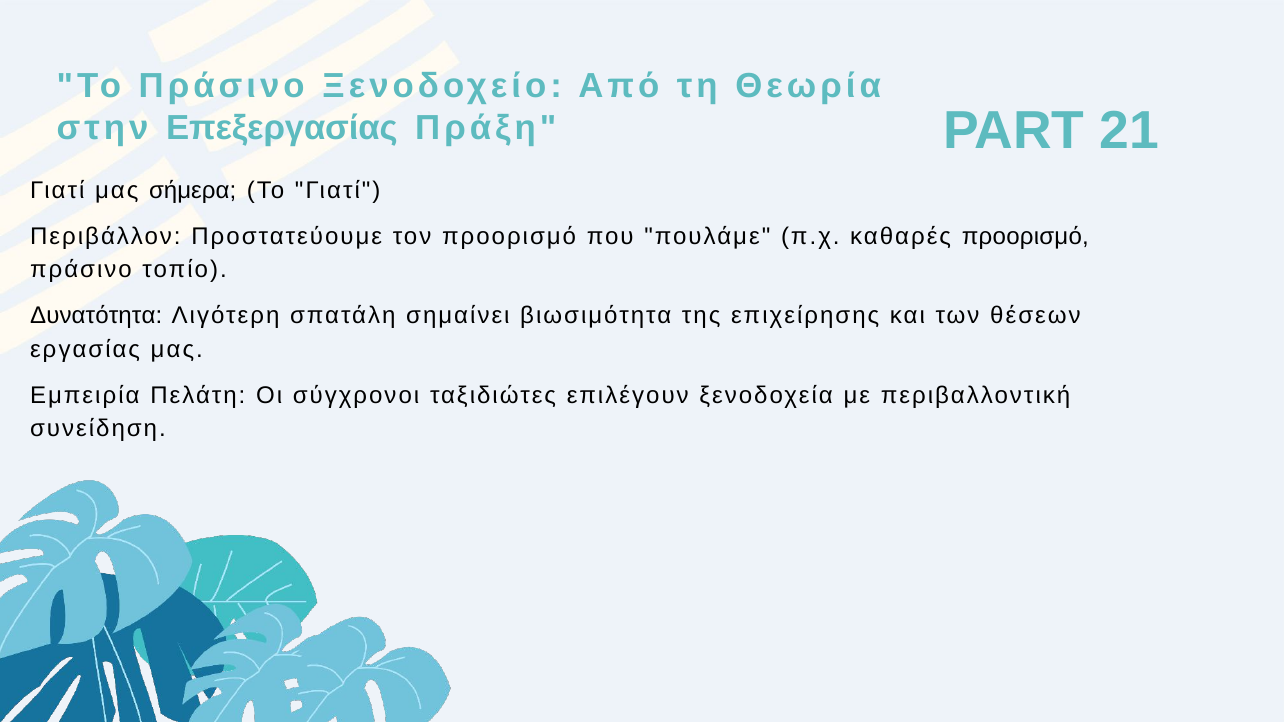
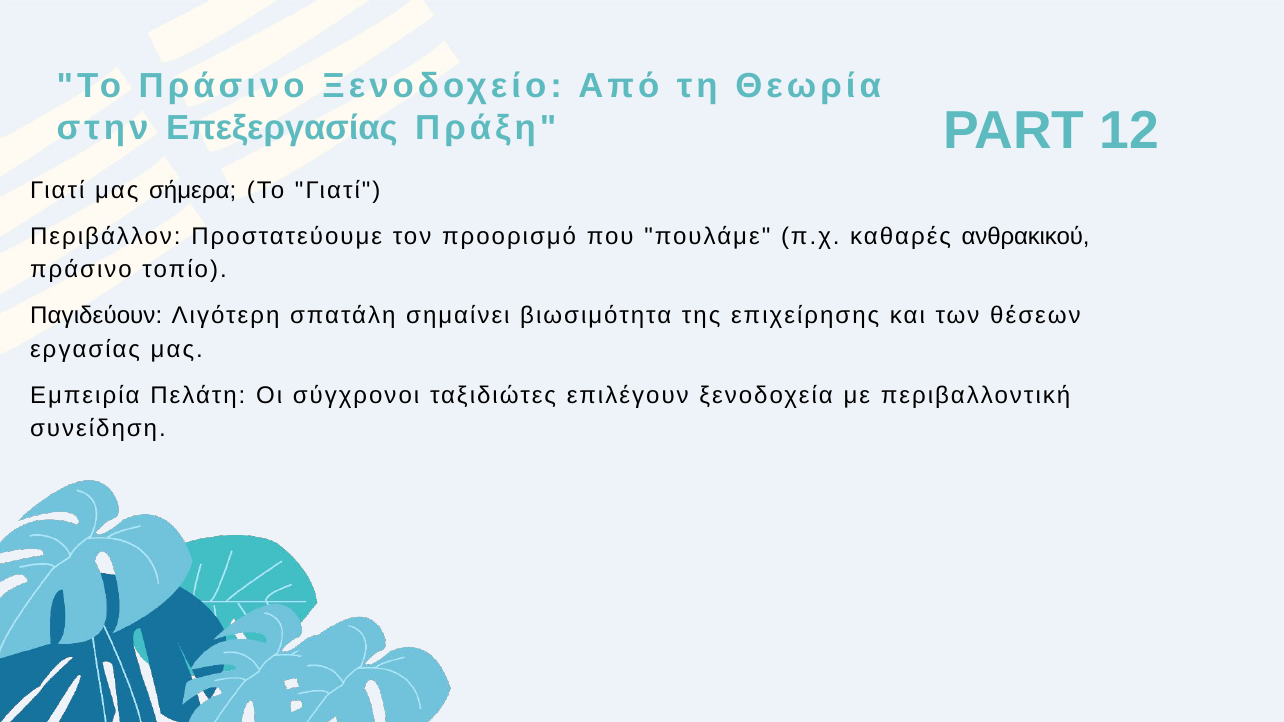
21: 21 -> 12 (1129, 131)
καθαρές προορισμό: προορισμό -> ανθρακικού (1026, 236)
Δυνατότητα: Δυνατότητα -> Παγιδεύουν (96, 316)
